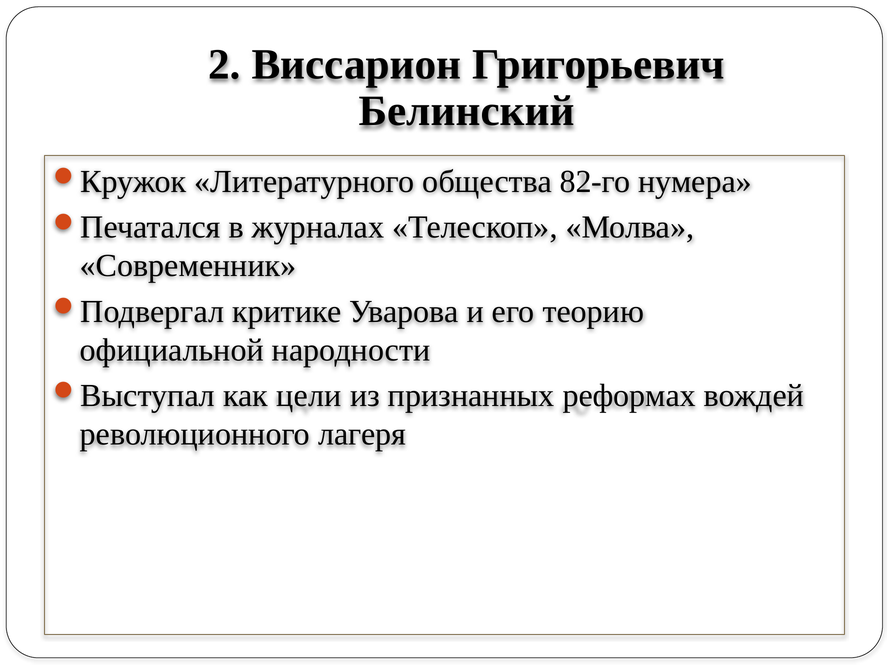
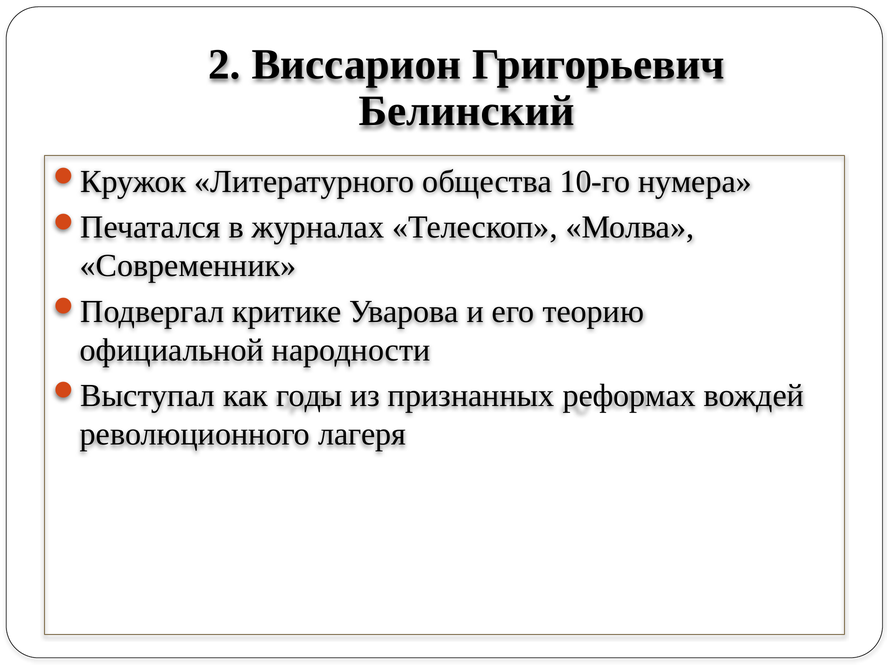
82-го: 82-го -> 10-го (595, 181)
цели: цели -> годы (309, 395)
